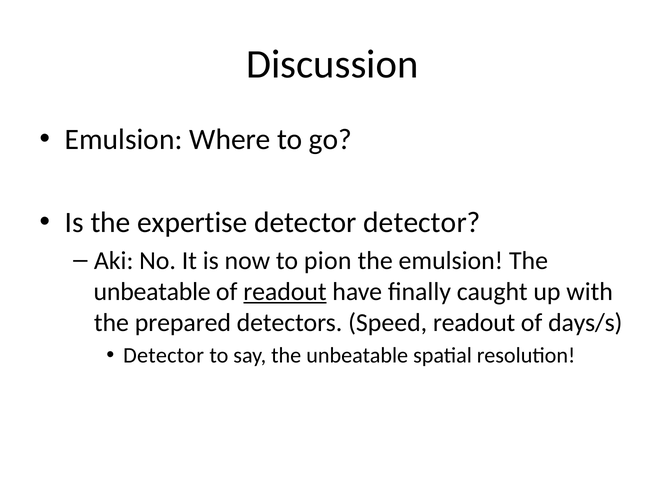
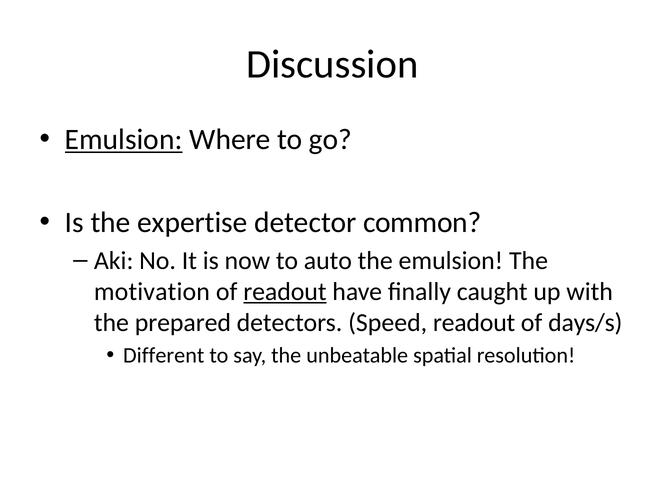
Emulsion underline: none -> present (124, 140)
detector detector: detector -> common (422, 222)
pion: pion -> auto (328, 261)
unbeatable: unbeatable -> motivation (152, 291)
Detector: Detector -> Different (164, 355)
